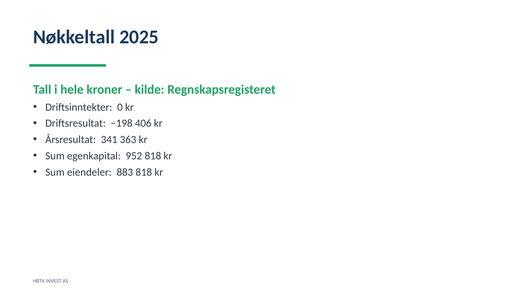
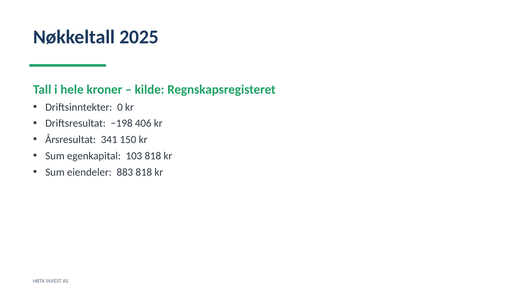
363: 363 -> 150 (128, 139)
952: 952 -> 103 (134, 156)
